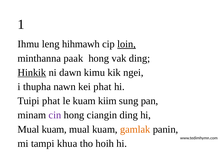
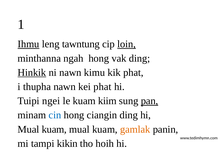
Ihmu underline: none -> present (28, 44)
hihmawh: hihmawh -> tawntung (81, 44)
paak: paak -> ngah (73, 58)
ni dawn: dawn -> nawn (70, 73)
kik ngei: ngei -> phat (133, 73)
Tuipi phat: phat -> ngei (51, 101)
pan underline: none -> present (150, 101)
cin colour: purple -> blue (55, 115)
khua: khua -> kikin (67, 144)
